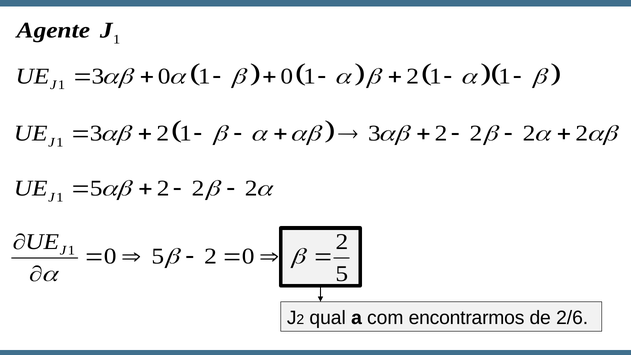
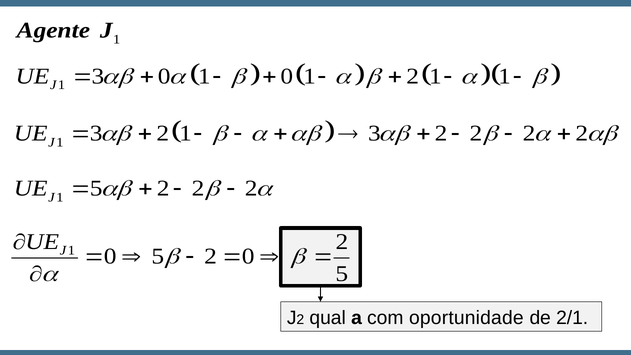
encontrarmos: encontrarmos -> oportunidade (466, 318)
2/6: 2/6 -> 2/1 (572, 318)
